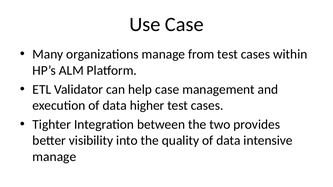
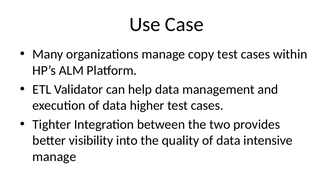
from: from -> copy (201, 54)
help case: case -> data (167, 90)
